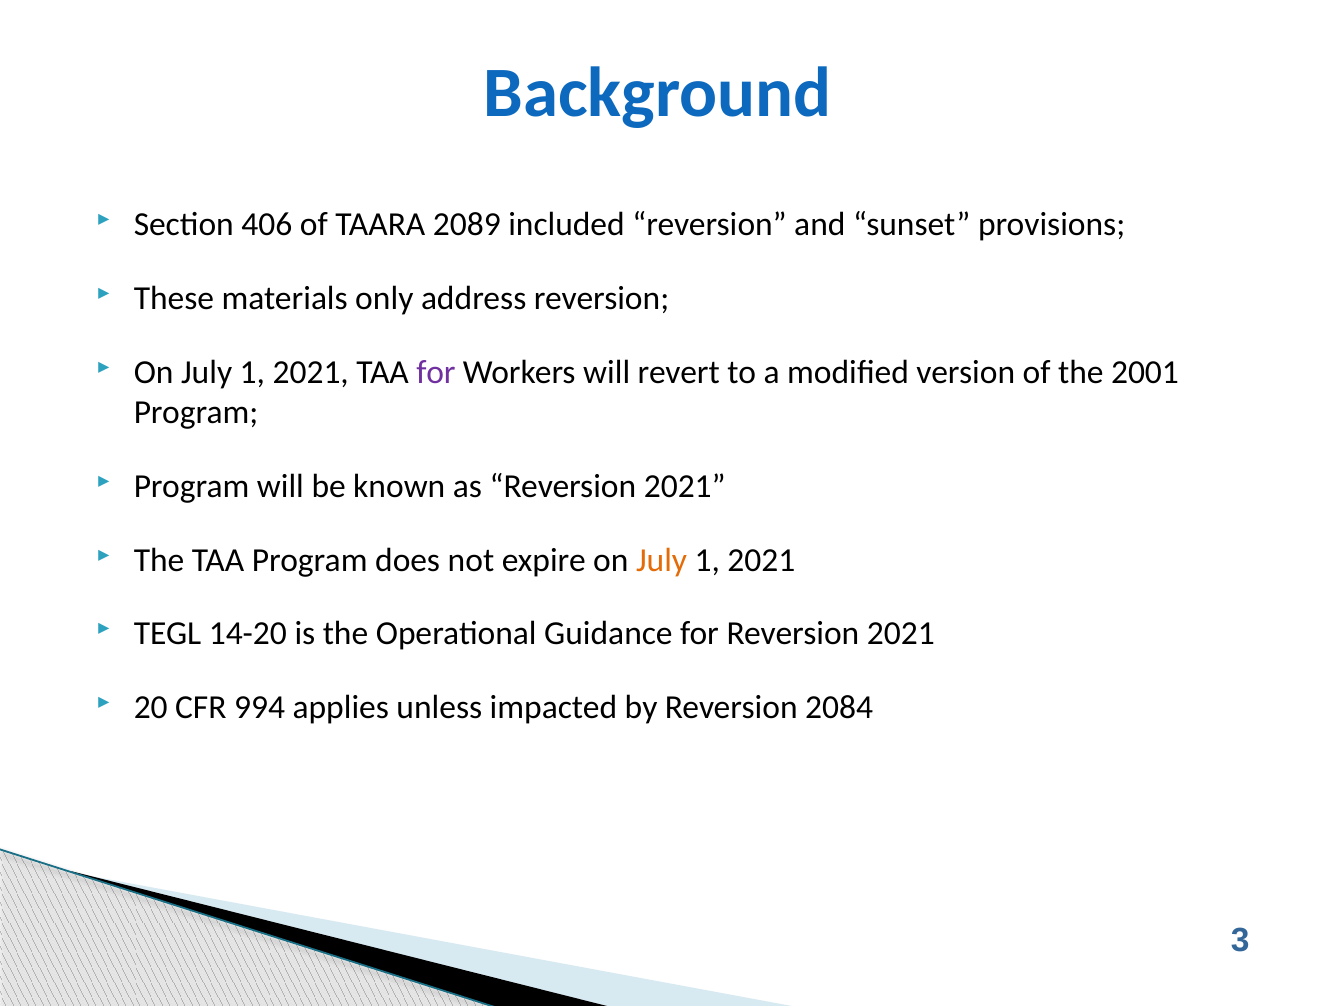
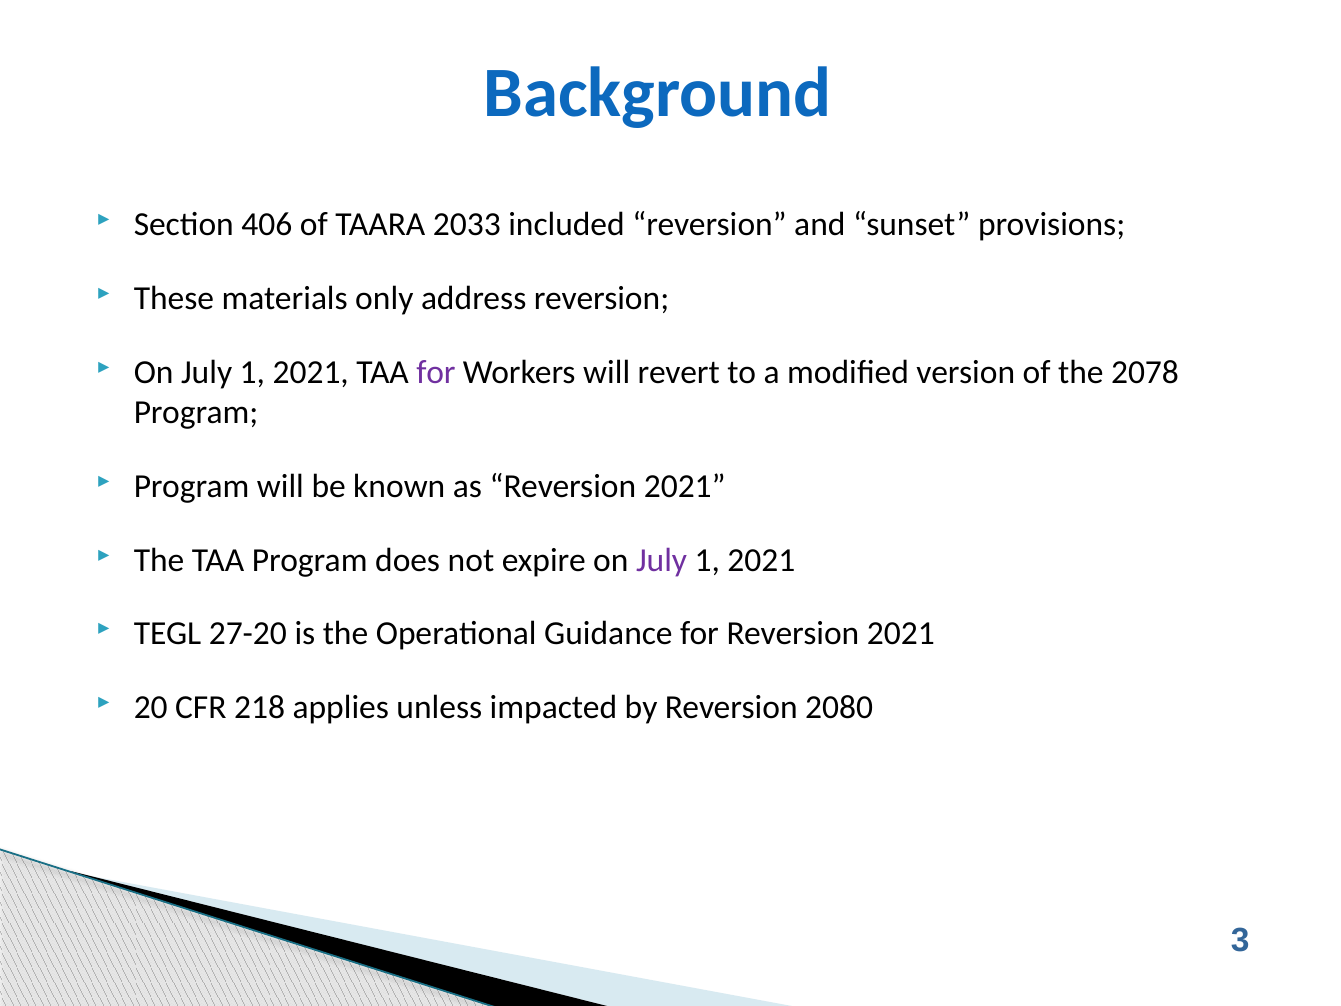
2089: 2089 -> 2033 (467, 225)
2001: 2001 -> 2078 (1145, 372)
July colour: orange -> purple (662, 560)
14-20: 14-20 -> 27-20 (248, 634)
994: 994 -> 218 (260, 707)
2084: 2084 -> 2080 (839, 707)
